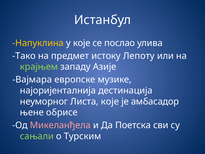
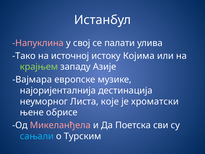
Напуклина colour: yellow -> pink (38, 43)
у које: које -> свој (82, 43)
послао: послао -> палати (120, 43)
предмет: предмет -> источној (70, 56)
Лепоту: Лепоту -> Којима (139, 56)
амбасадор: амбасадор -> хроматски (155, 101)
сањали colour: light green -> light blue (37, 136)
